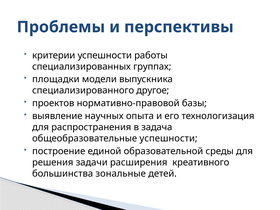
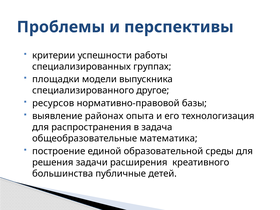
проектов: проектов -> ресурсов (53, 103)
научных: научных -> районах (104, 116)
общеобразовательные успешности: успешности -> математика (169, 138)
зональные: зональные -> публичные (121, 174)
